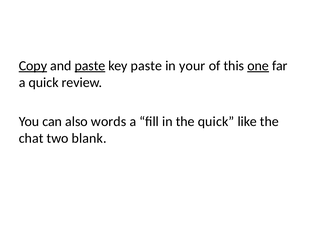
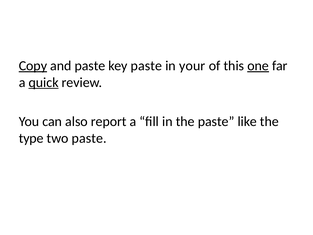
paste underline: present -> none (90, 66)
quick underline: none -> present (44, 82)
words: words -> report (109, 121)
the quick: quick -> paste (216, 121)
chat: chat -> type (31, 138)
two blank: blank -> paste (89, 138)
